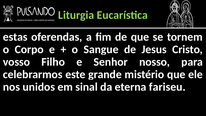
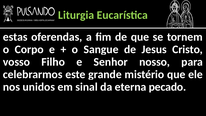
fariseu: fariseu -> pecado (167, 87)
